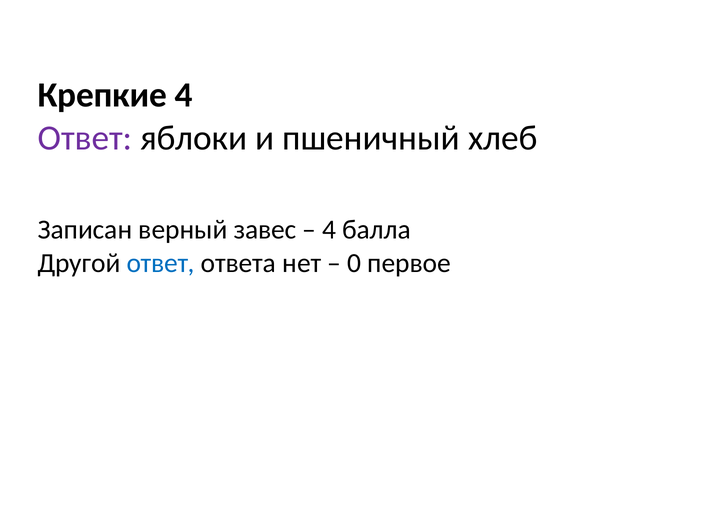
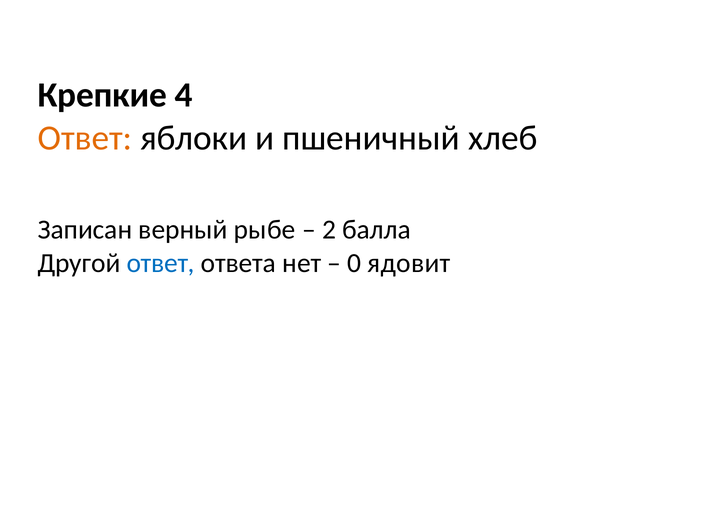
Ответ colour: purple -> orange (85, 138)
завес: завес -> рыбе (265, 229)
4: 4 -> 2 (329, 229)
первое: первое -> ядовит (409, 263)
